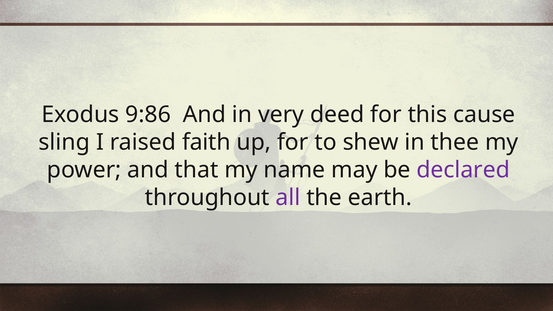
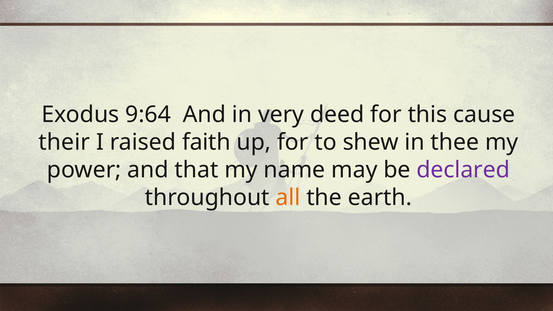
9:86: 9:86 -> 9:64 (148, 115)
sling: sling -> their (64, 142)
all colour: purple -> orange (288, 198)
